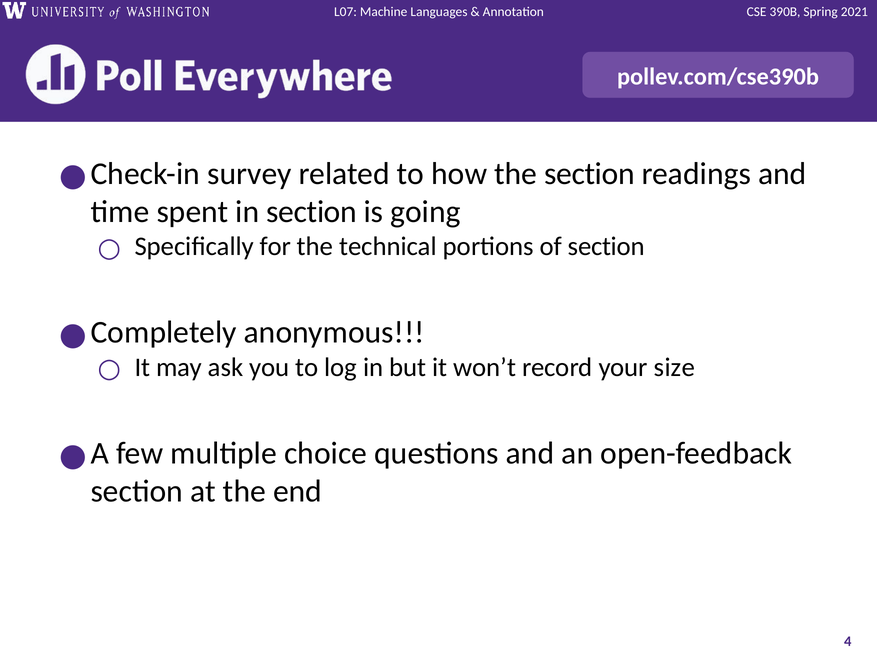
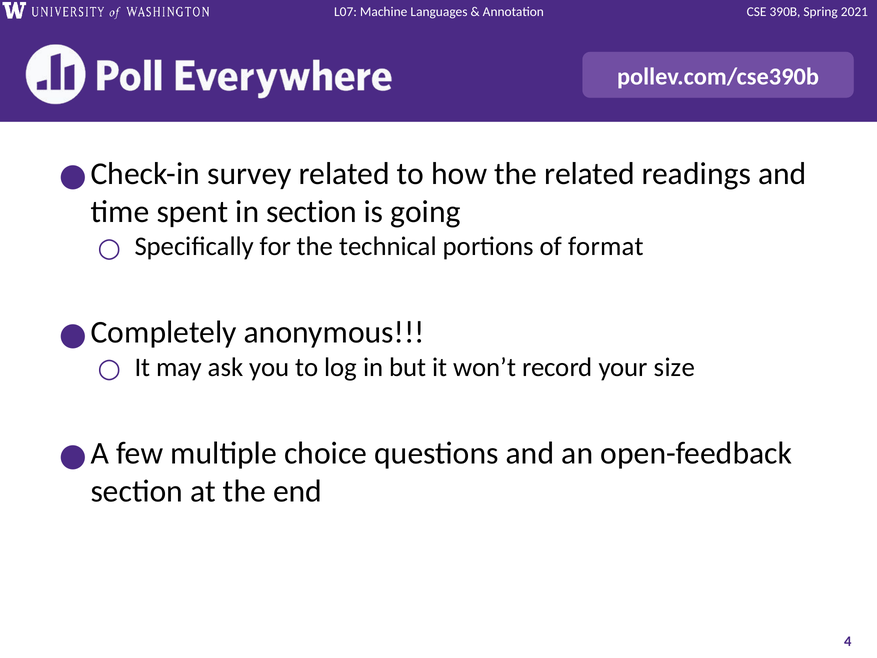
the section: section -> related (590, 174)
of section: section -> format (606, 246)
